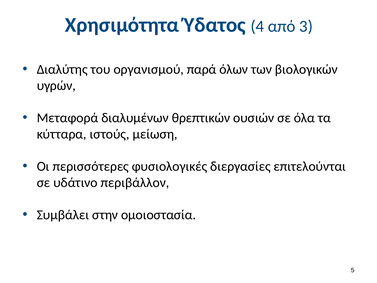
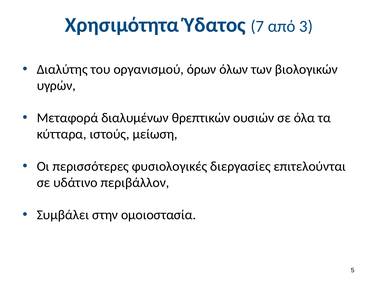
4: 4 -> 7 (257, 26)
παρά: παρά -> όρων (202, 69)
